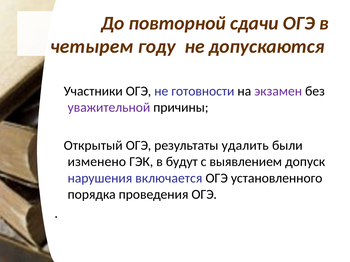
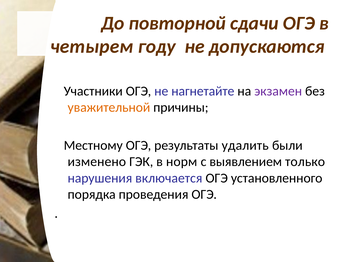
готовности: готовности -> нагнетайте (203, 91)
уважительной colour: purple -> orange (109, 108)
Открытый: Открытый -> Местному (93, 146)
будут: будут -> норм (182, 162)
допуск: допуск -> только (305, 162)
